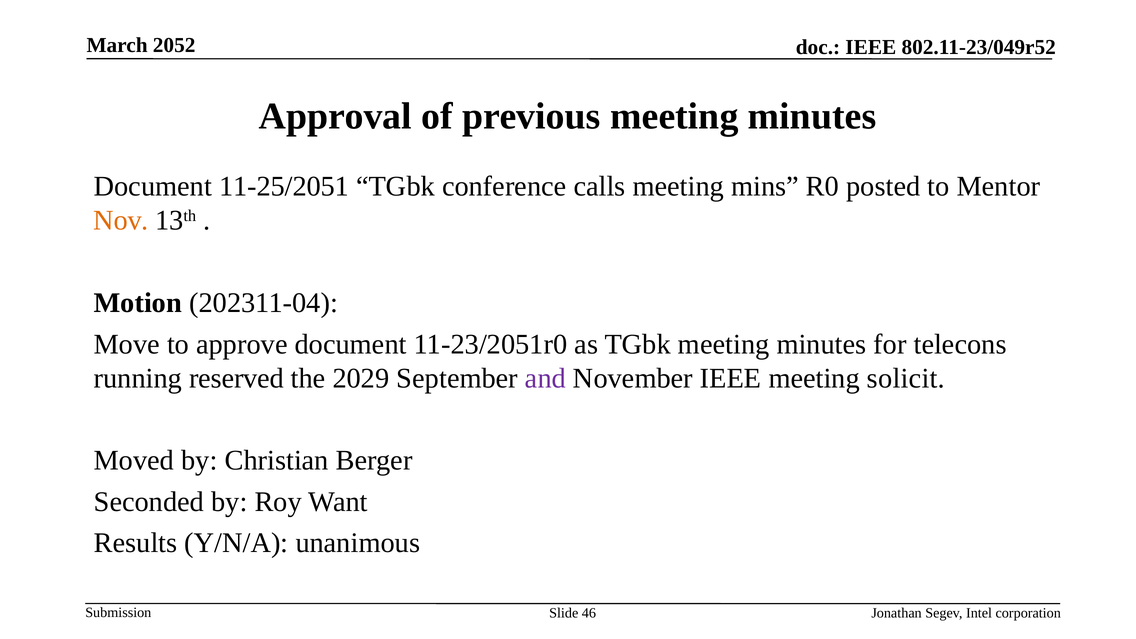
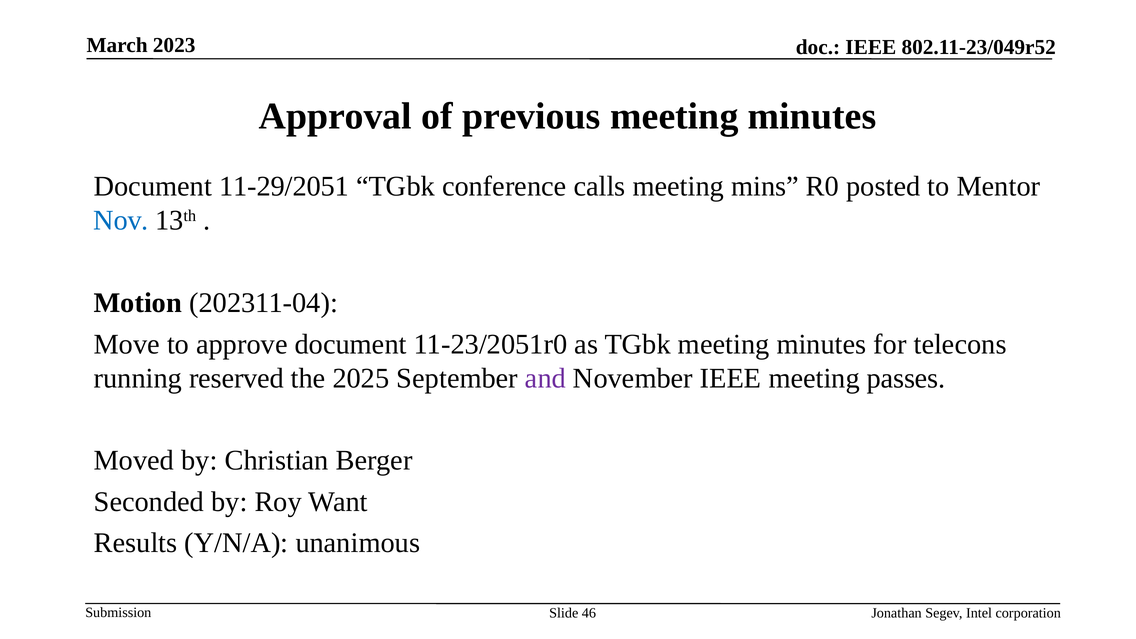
2052: 2052 -> 2023 (174, 45)
11-25/2051: 11-25/2051 -> 11-29/2051 (284, 186)
Nov colour: orange -> blue (121, 221)
2029: 2029 -> 2025 (361, 378)
solicit: solicit -> passes (906, 378)
